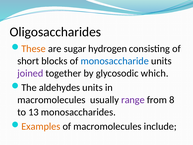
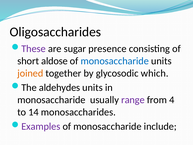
These colour: orange -> purple (34, 49)
hydrogen: hydrogen -> presence (107, 49)
blocks: blocks -> aldose (54, 61)
joined colour: purple -> orange (30, 73)
macromolecules: macromolecules -> monosaccharide (51, 100)
8: 8 -> 4 (172, 100)
13: 13 -> 14 (33, 112)
Examples colour: orange -> purple (41, 126)
macromolecules: macromolecules -> monosaccharide (107, 126)
